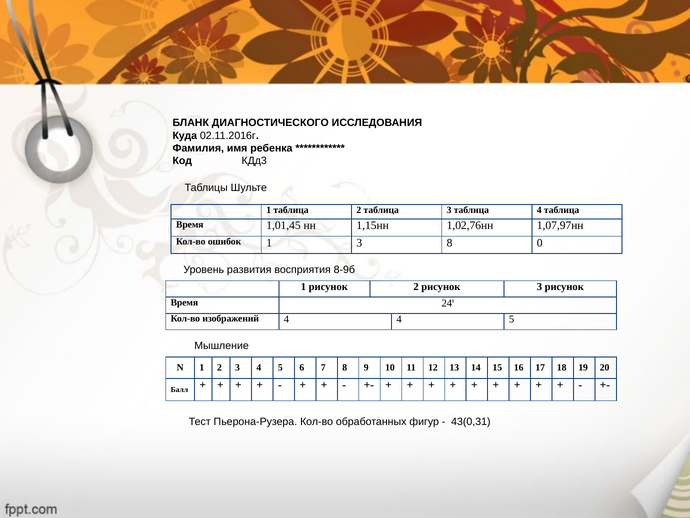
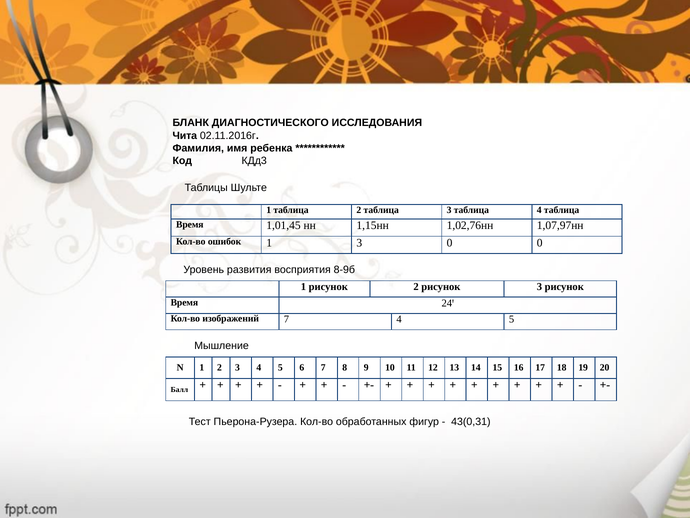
Куда: Куда -> Чита (185, 135)
3 8: 8 -> 0 (450, 242)
изображений 4: 4 -> 7 (286, 319)
